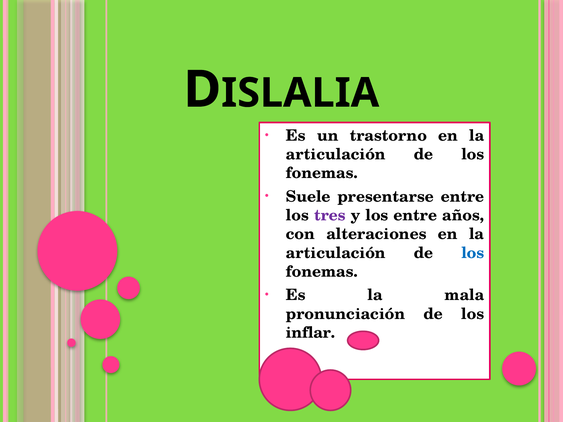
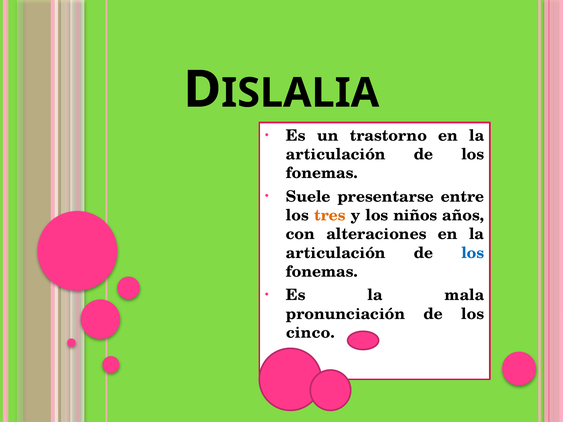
tres colour: purple -> orange (330, 216)
los entre: entre -> niños (415, 216)
inflar: inflar -> cinco (310, 333)
